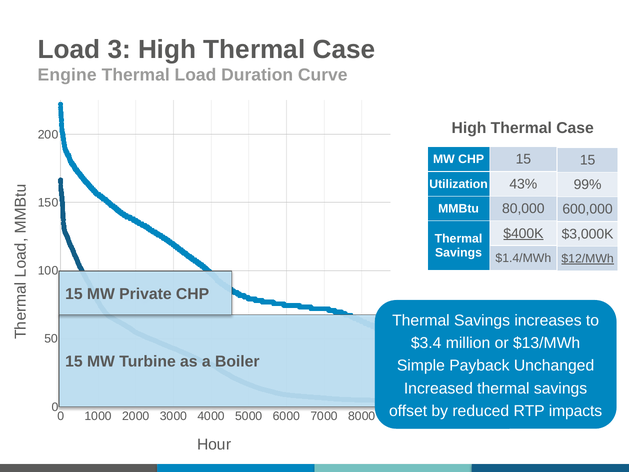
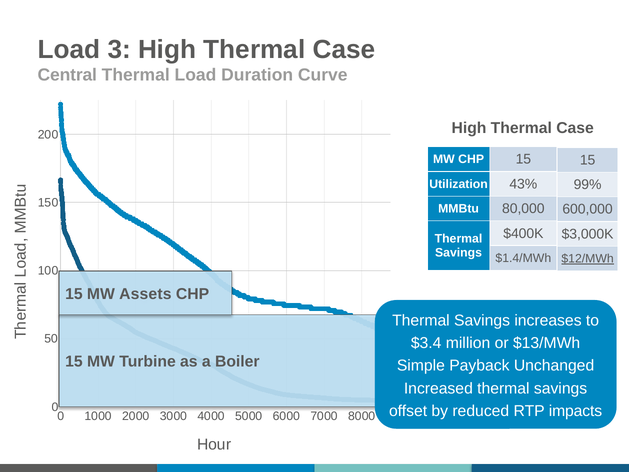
Engine: Engine -> Central (67, 75)
$400K underline: present -> none (523, 233)
Private: Private -> Assets (145, 294)
